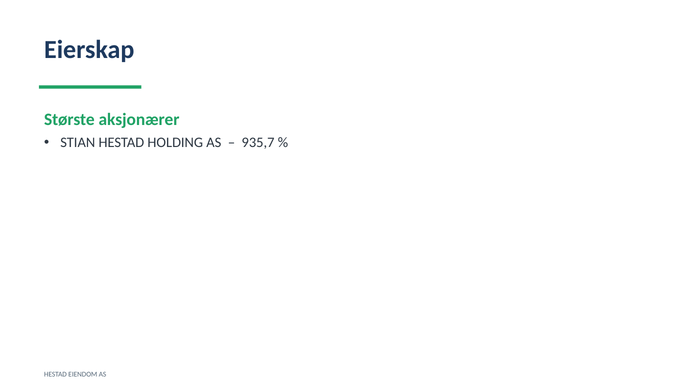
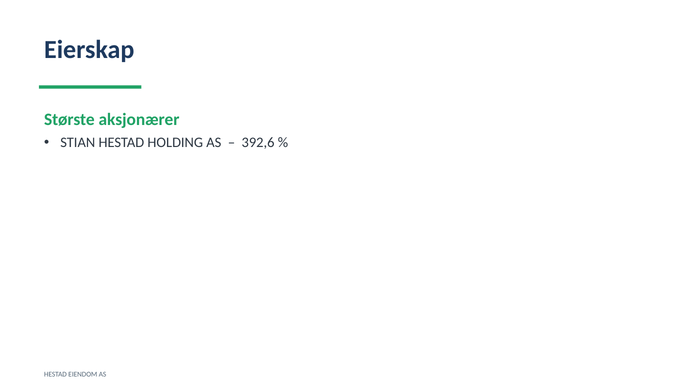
935,7: 935,7 -> 392,6 (258, 143)
